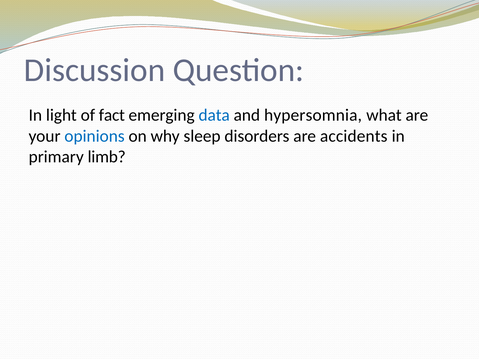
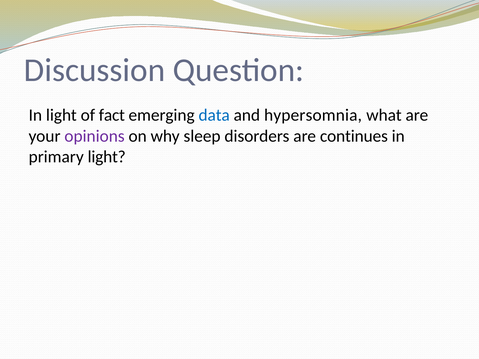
opinions colour: blue -> purple (95, 136)
accidents: accidents -> continues (354, 136)
primary limb: limb -> light (107, 157)
